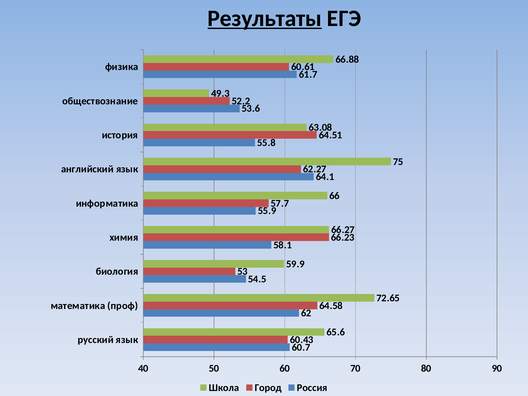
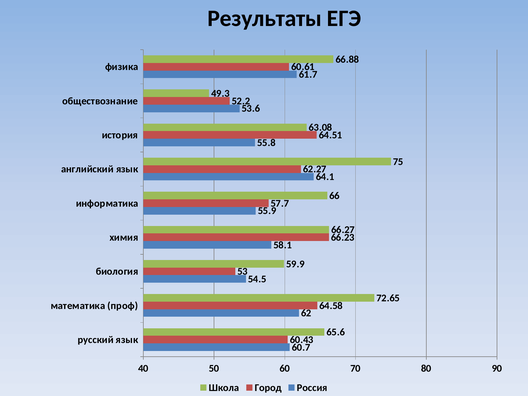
Результаты underline: present -> none (265, 18)
